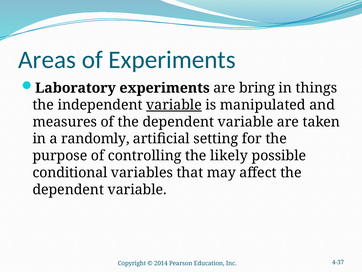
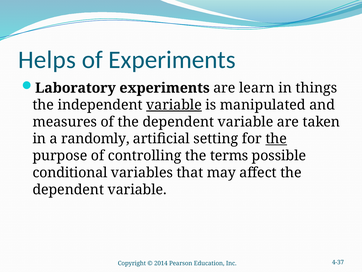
Areas: Areas -> Helps (47, 60)
bring: bring -> learn (257, 88)
the underline: none -> present (276, 139)
likely: likely -> terms (229, 155)
